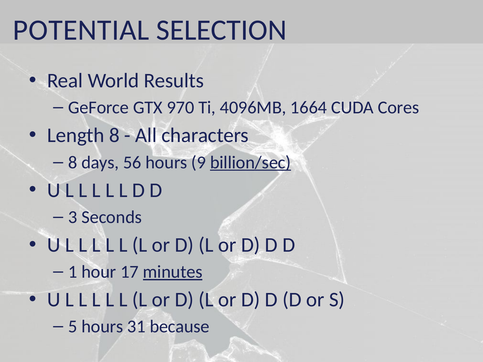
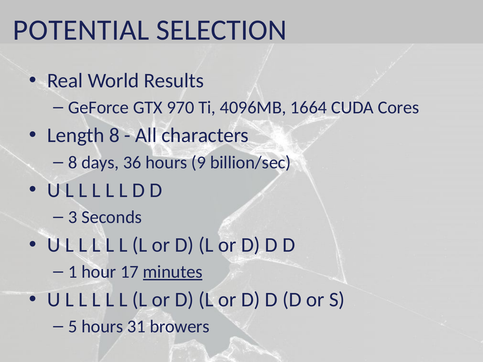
56: 56 -> 36 (132, 162)
billion/sec underline: present -> none (251, 162)
because: because -> browers (180, 327)
